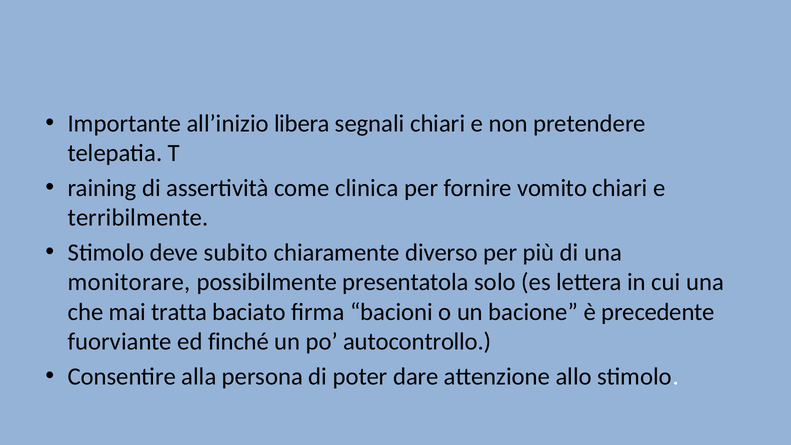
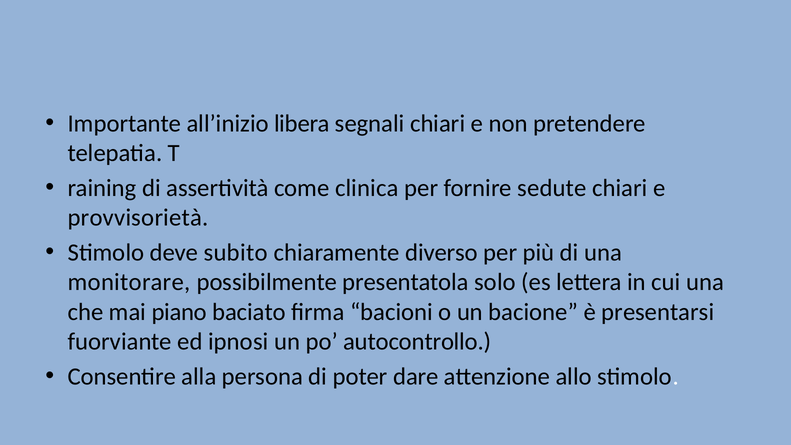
vomito: vomito -> sedute (552, 188)
terribilmente: terribilmente -> provvisorietà (138, 218)
tratta: tratta -> piano (179, 312)
precedente: precedente -> presentarsi (658, 312)
finché: finché -> ipnosi (238, 342)
